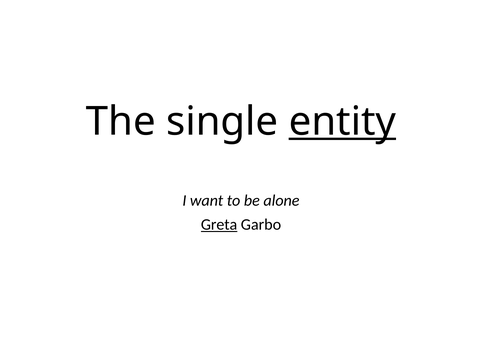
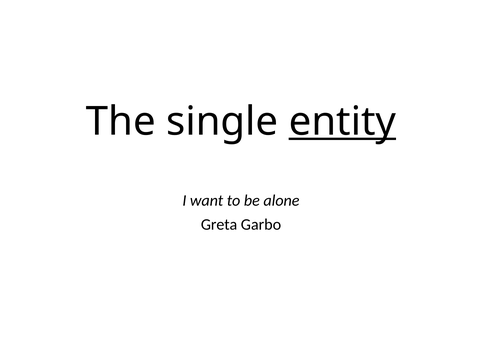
Greta underline: present -> none (219, 225)
